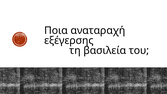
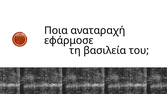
εξέγερσης: εξέγερσης -> εφάρμοσε (69, 40)
